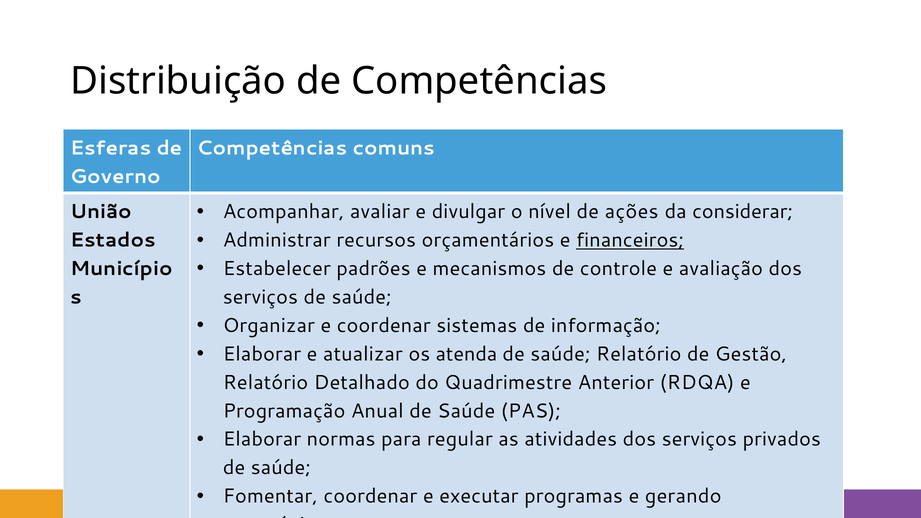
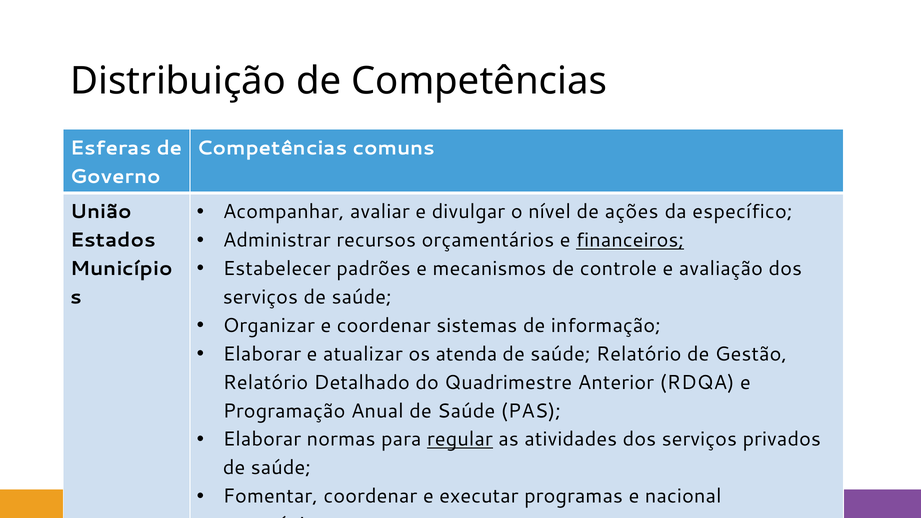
considerar: considerar -> específico (742, 212)
regular underline: none -> present (460, 439)
gerando: gerando -> nacional (683, 496)
